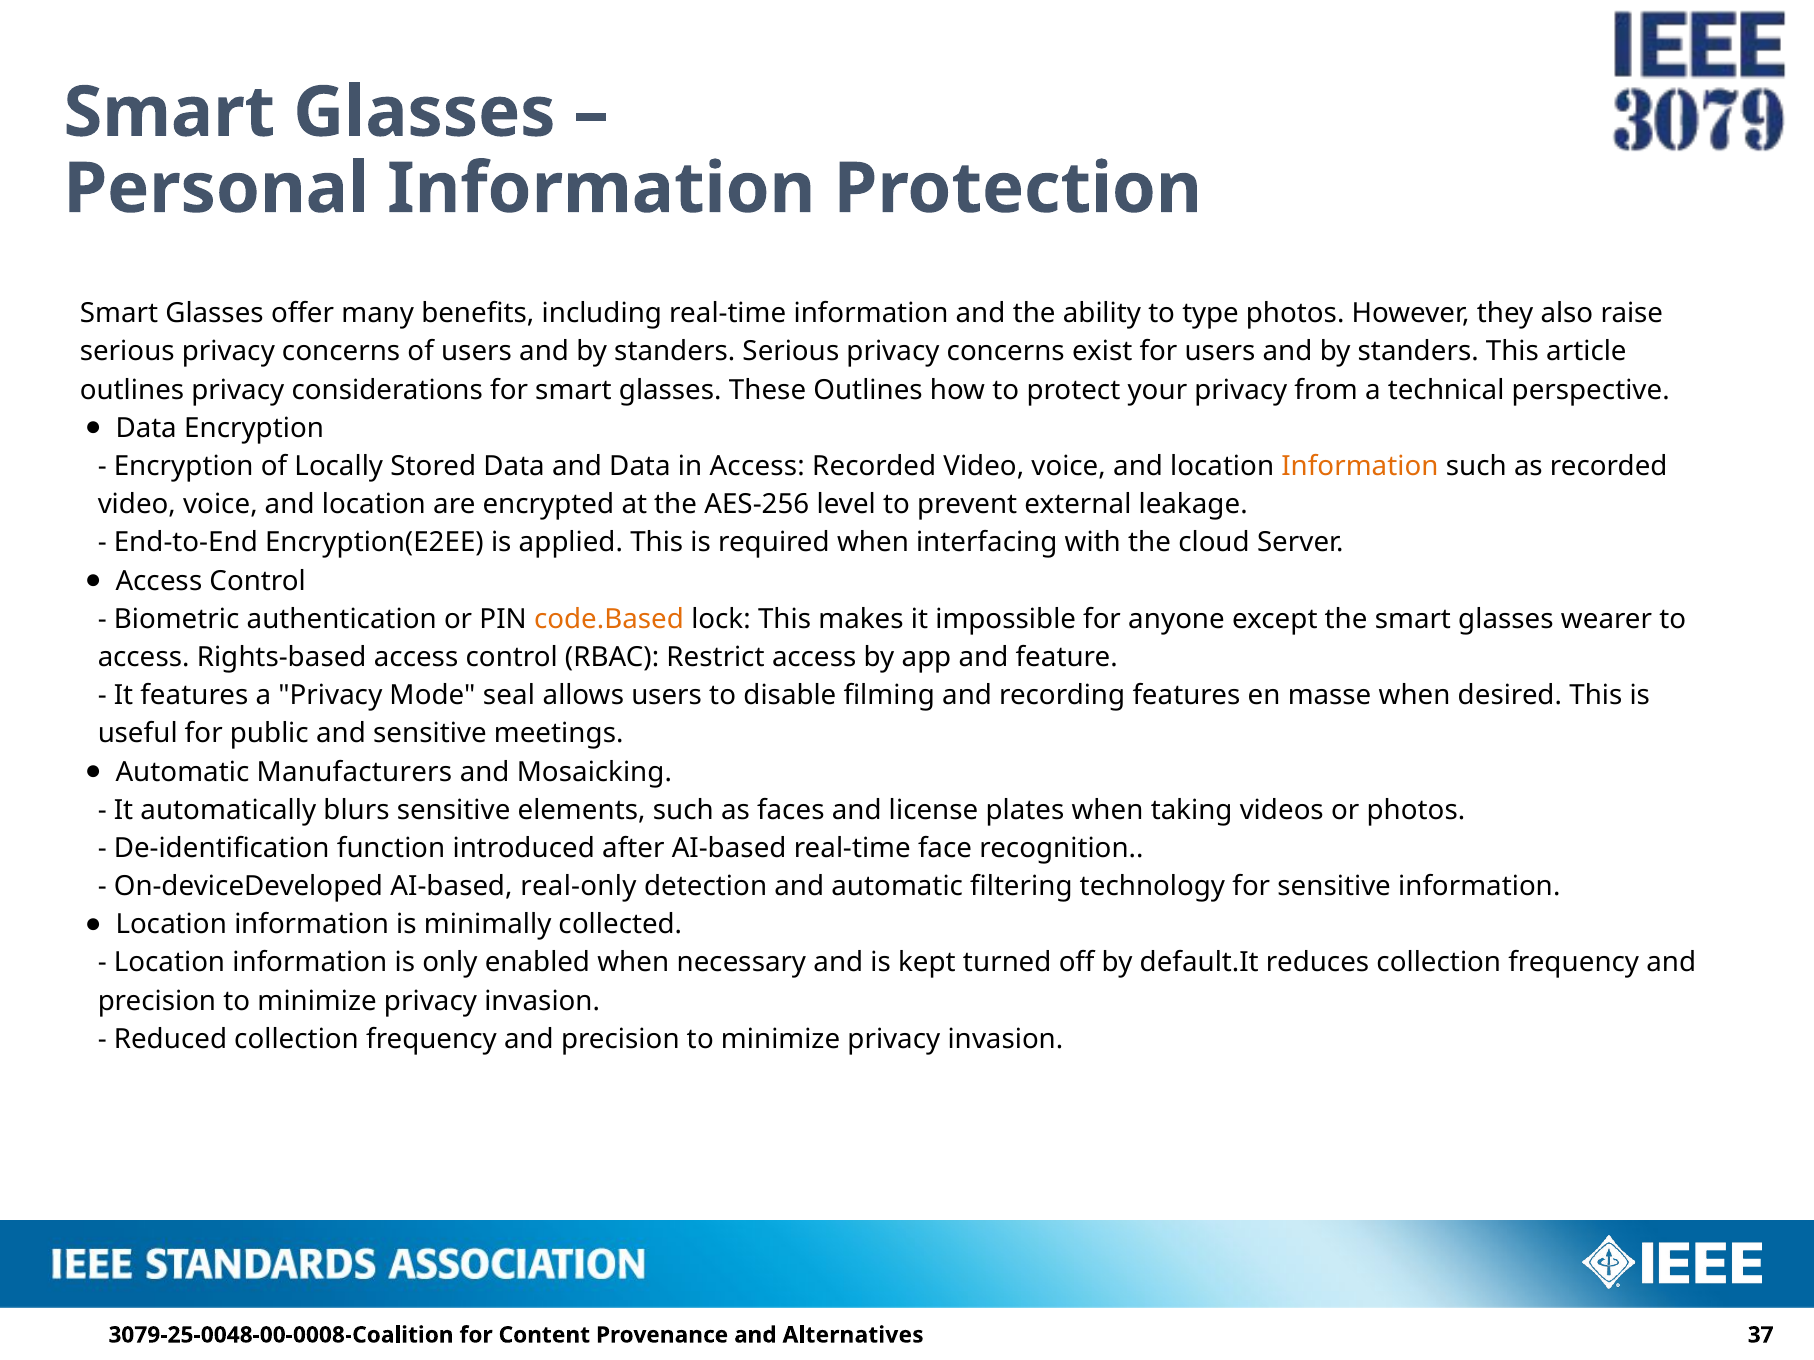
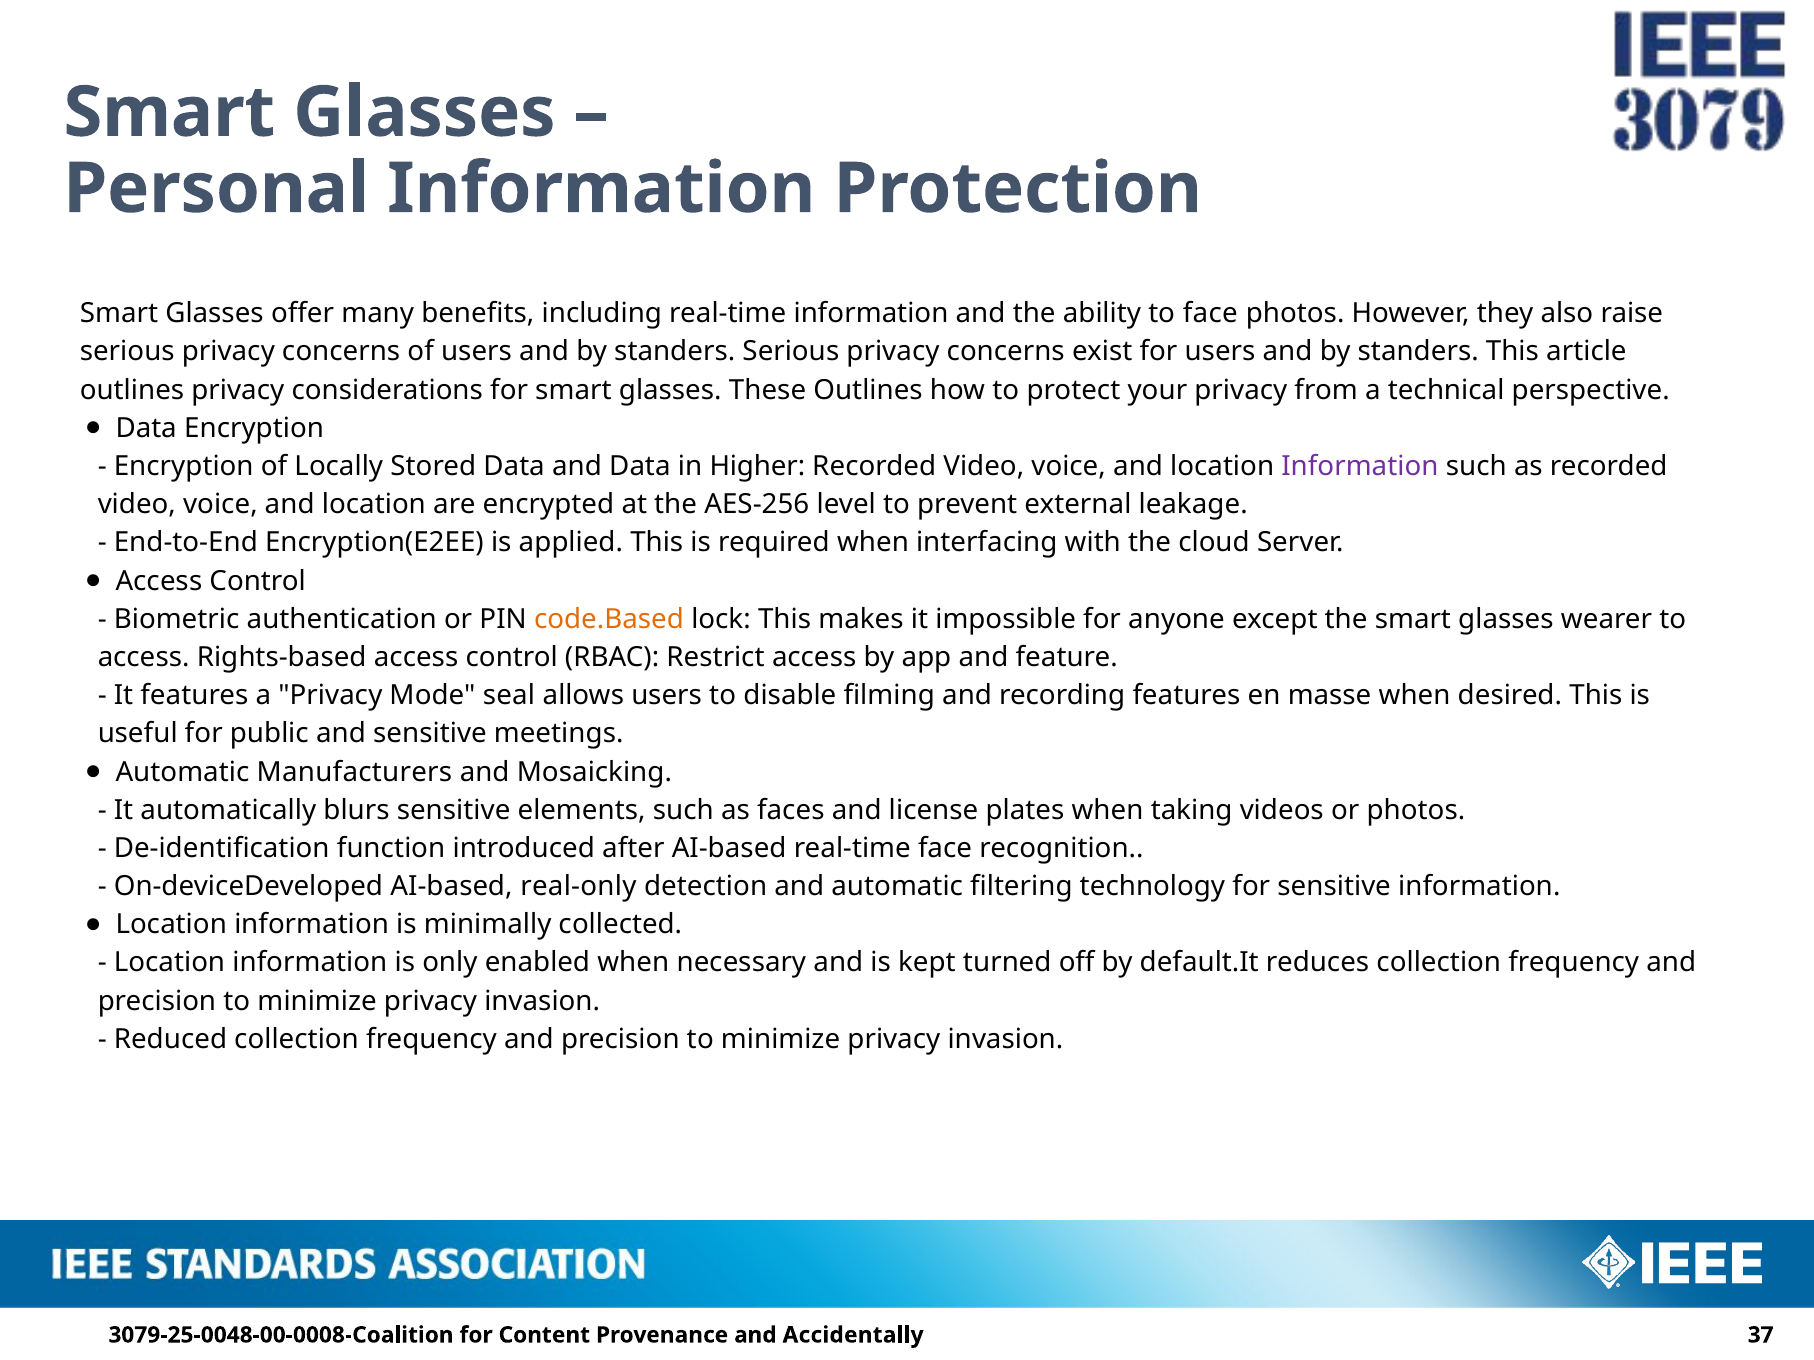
to type: type -> face (1210, 314)
in Access: Access -> Higher (757, 466)
Information colour: orange -> purple (1360, 466)
Alternatives: Alternatives -> Accidentally (853, 1336)
